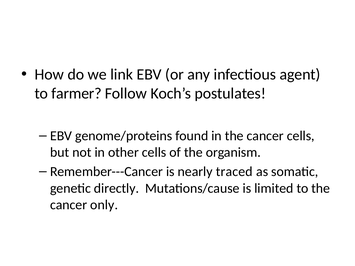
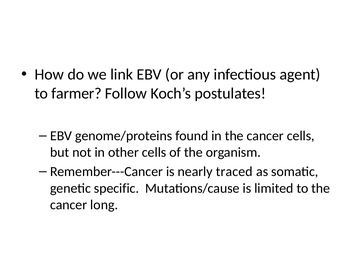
directly: directly -> specific (116, 188)
only: only -> long (104, 205)
